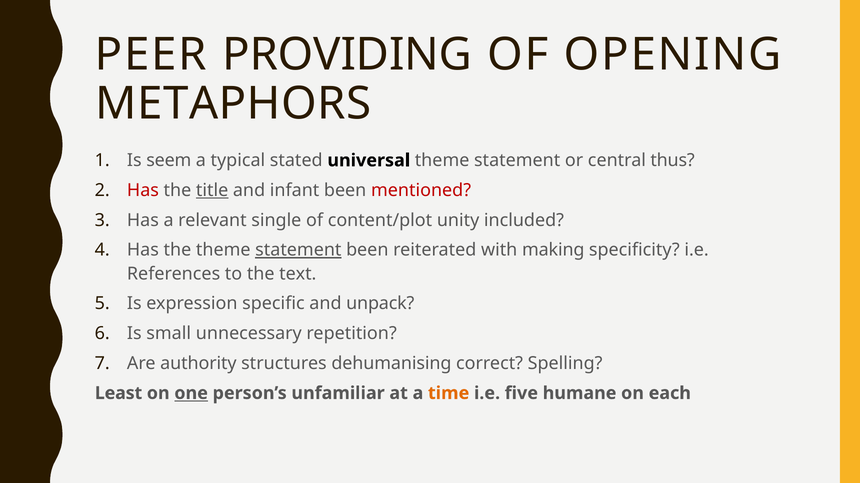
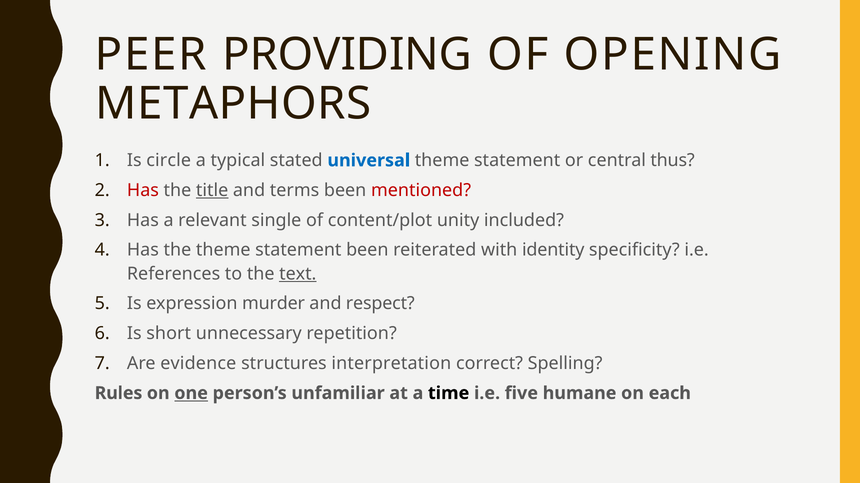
seem: seem -> circle (169, 161)
universal colour: black -> blue (369, 161)
infant: infant -> terms (295, 191)
statement underline: present -> none (298, 250)
making: making -> identity (553, 250)
text underline: none -> present (298, 274)
specific: specific -> murder (274, 304)
unpack: unpack -> respect (380, 304)
small: small -> short (169, 334)
authority: authority -> evidence (198, 364)
dehumanising: dehumanising -> interpretation (391, 364)
Least: Least -> Rules (119, 394)
time colour: orange -> black (449, 394)
